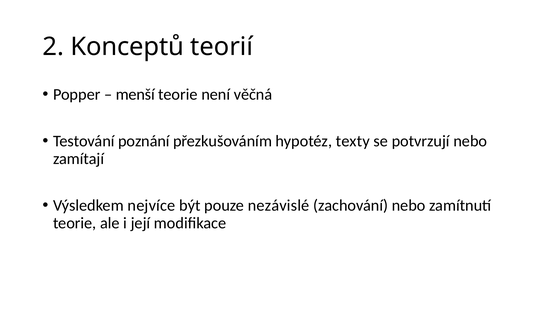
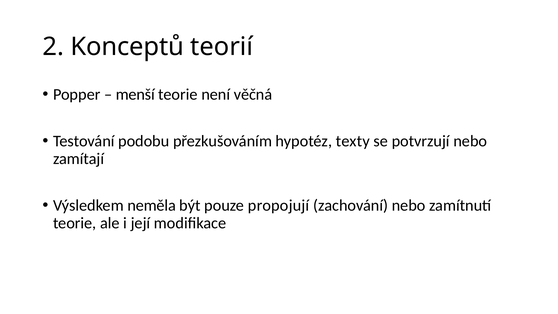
poznání: poznání -> podobu (144, 141)
nejvíce: nejvíce -> neměla (152, 206)
nezávislé: nezávislé -> propojují (279, 206)
